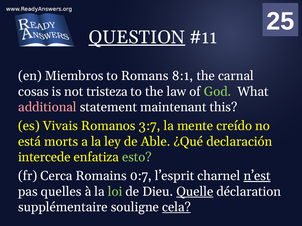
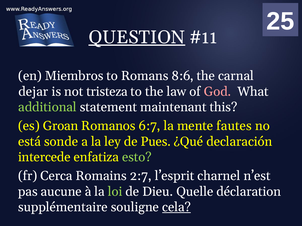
8:1: 8:1 -> 8:6 (183, 76)
cosas: cosas -> dejar (33, 92)
God colour: light green -> pink (218, 92)
additional colour: pink -> light green (47, 107)
Vivais: Vivais -> Groan (61, 126)
3:7: 3:7 -> 6:7 (150, 126)
creído: creído -> fautes (234, 126)
morts: morts -> sonde (61, 142)
Able: Able -> Pues (156, 142)
0:7: 0:7 -> 2:7 (141, 176)
n’est underline: present -> none (257, 176)
quelles: quelles -> aucune (61, 192)
Quelle underline: present -> none (195, 192)
